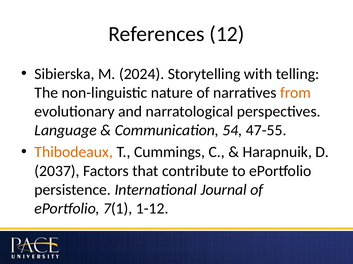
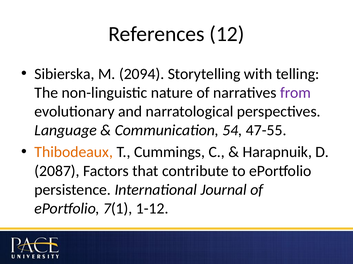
2024: 2024 -> 2094 (142, 74)
from colour: orange -> purple (295, 93)
2037: 2037 -> 2087 (57, 171)
